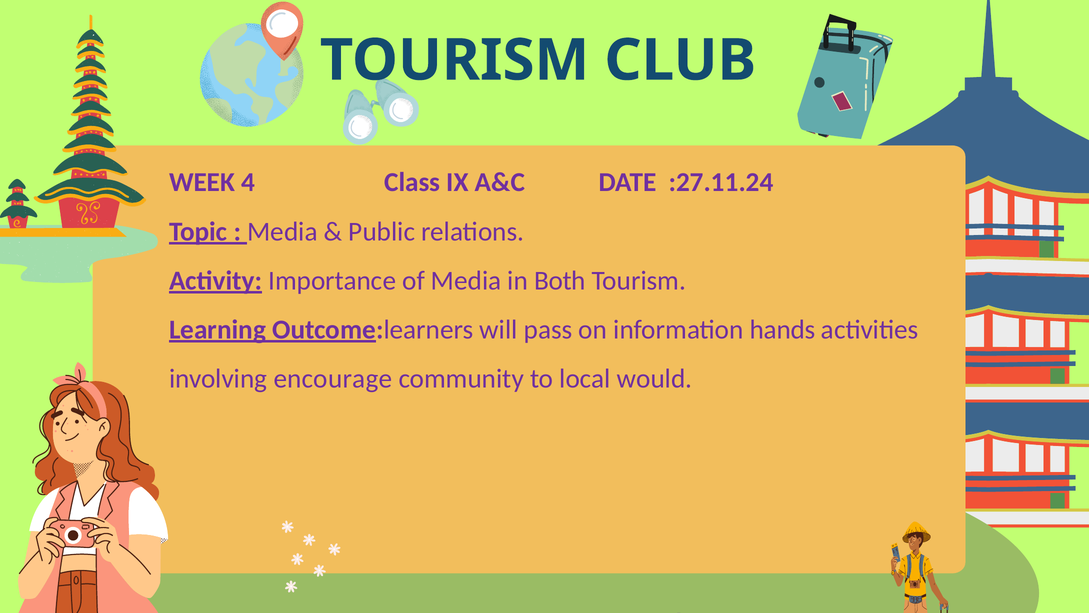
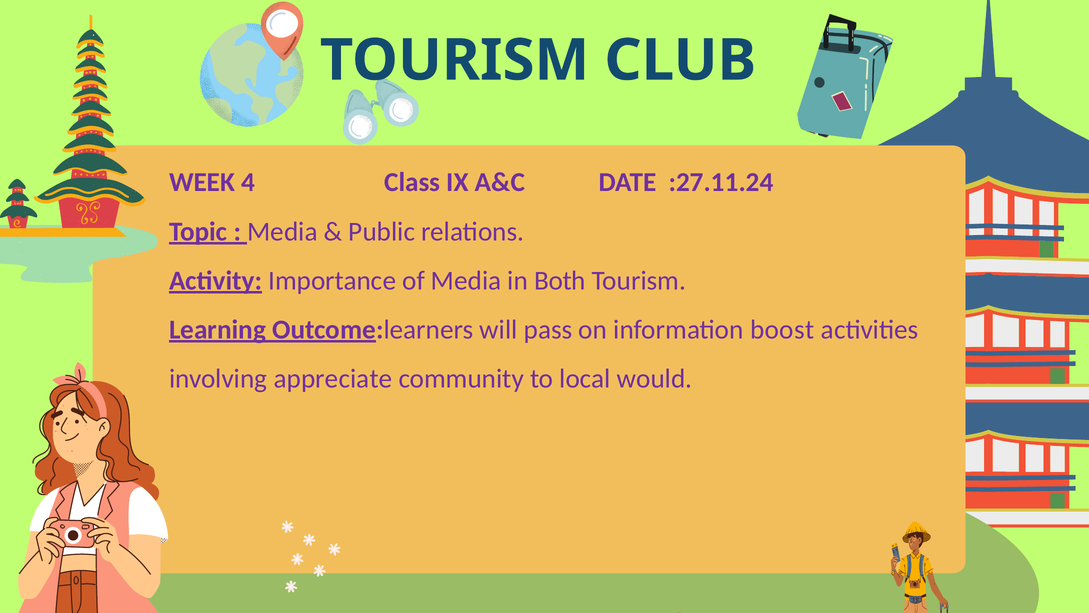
hands: hands -> boost (782, 329)
encourage: encourage -> appreciate (333, 378)
